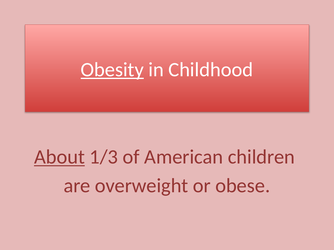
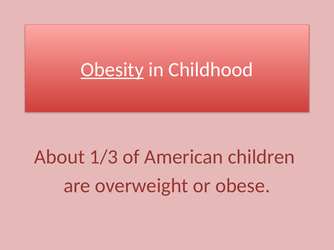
About underline: present -> none (59, 157)
